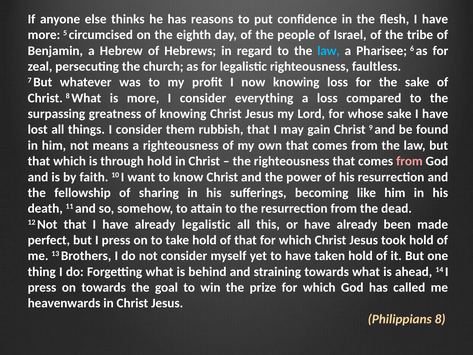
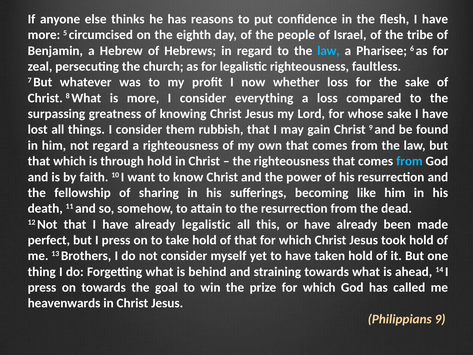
now knowing: knowing -> whether (296, 82)
not means: means -> regard (111, 145)
from colour: pink -> light blue (409, 161)
Philippians 8: 8 -> 9 (440, 319)
